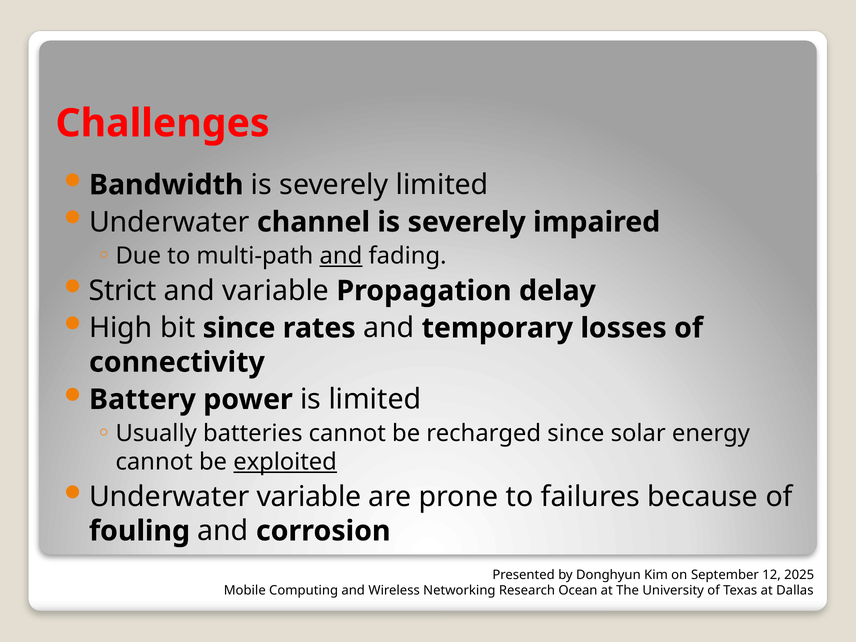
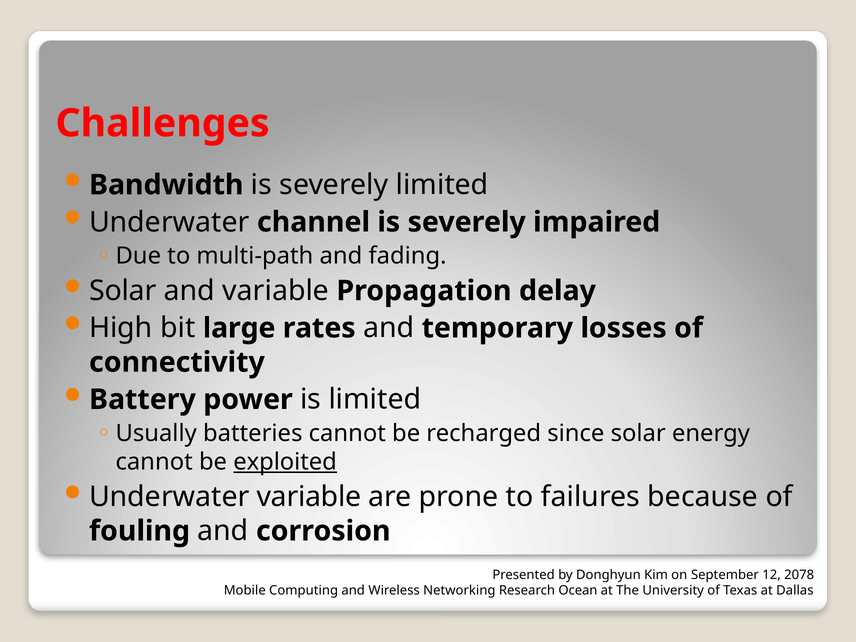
and underline: present -> none (341, 256)
Strict: Strict -> Solar (123, 291)
bit since: since -> large (239, 328)
2025: 2025 -> 2078 (799, 575)
